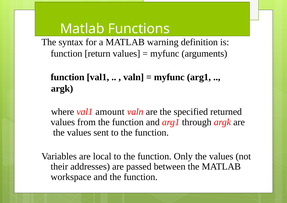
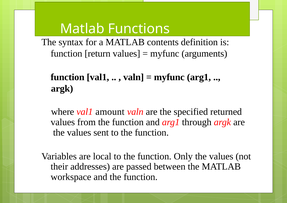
warning: warning -> contents (163, 42)
